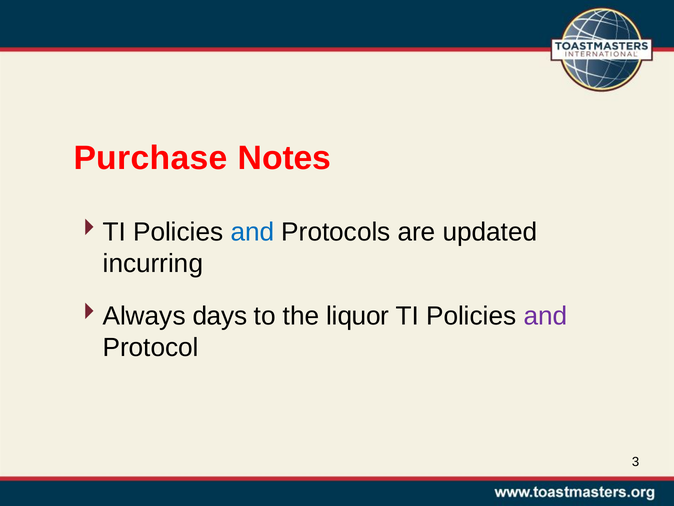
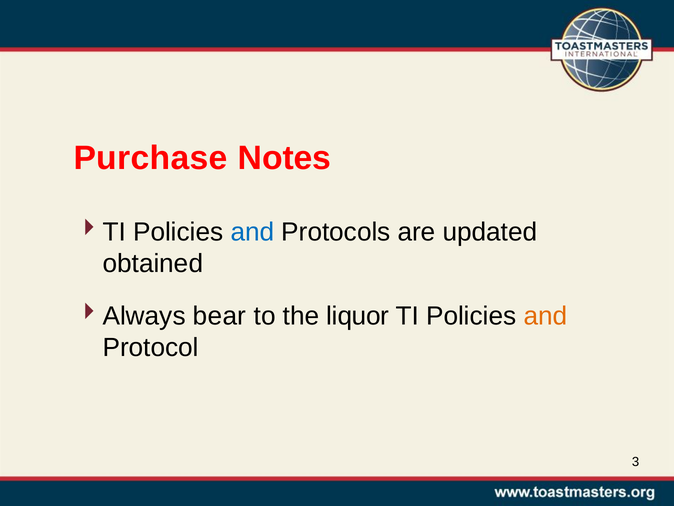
incurring: incurring -> obtained (153, 263)
days: days -> bear (220, 316)
and colour: purple -> orange (545, 316)
